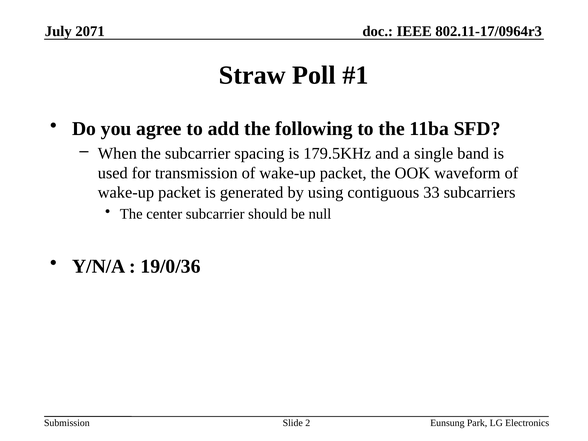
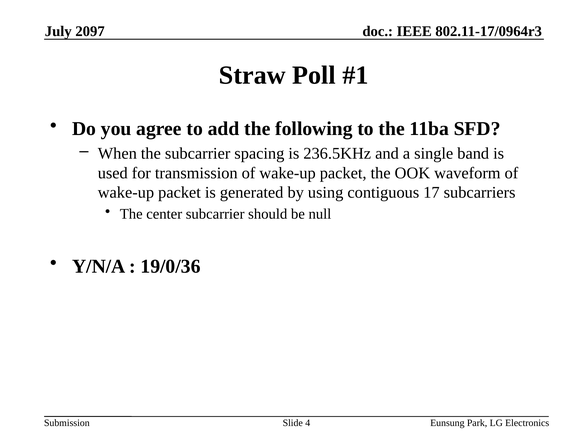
2071: 2071 -> 2097 (90, 31)
179.5KHz: 179.5KHz -> 236.5KHz (337, 153)
33: 33 -> 17 (431, 193)
2: 2 -> 4 (308, 423)
